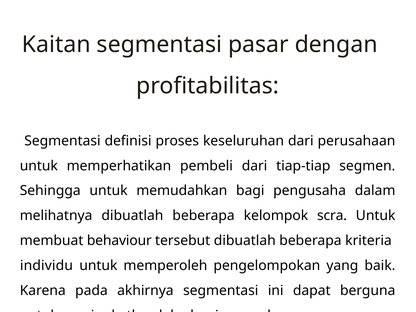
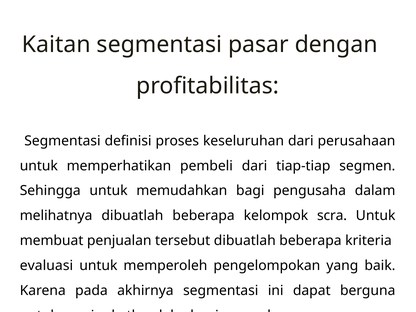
behaviour: behaviour -> penjualan (119, 241)
individu: individu -> evaluasi (46, 266)
